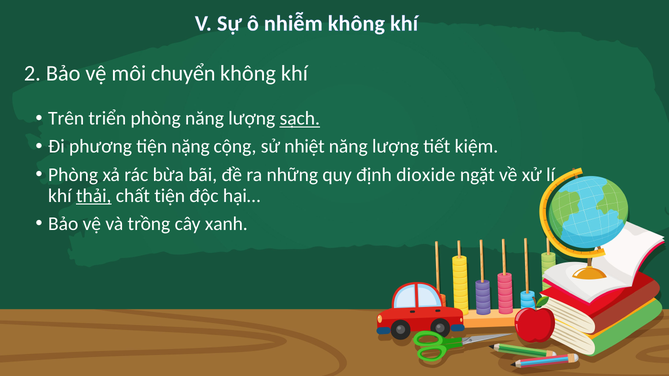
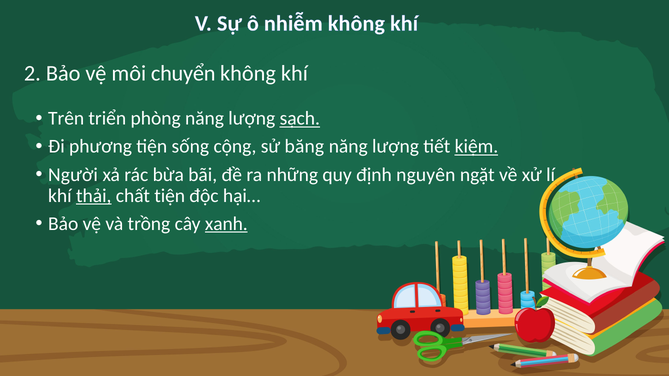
nặng: nặng -> sống (190, 147)
nhiệt: nhiệt -> băng (304, 147)
kiệm underline: none -> present (476, 147)
Phòng: Phòng -> Người (73, 175)
dioxide: dioxide -> nguyên (426, 175)
xanh underline: none -> present (226, 224)
